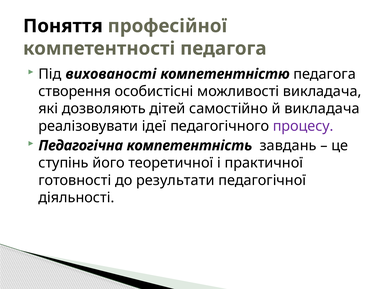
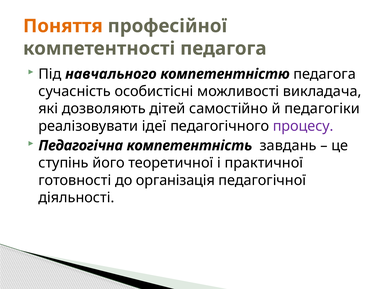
Поняття colour: black -> orange (63, 26)
вихованості: вихованості -> навчального (111, 74)
створення: створення -> сучасність (75, 91)
й викладача: викладача -> педагогіки (322, 109)
результати: результати -> організація (175, 180)
